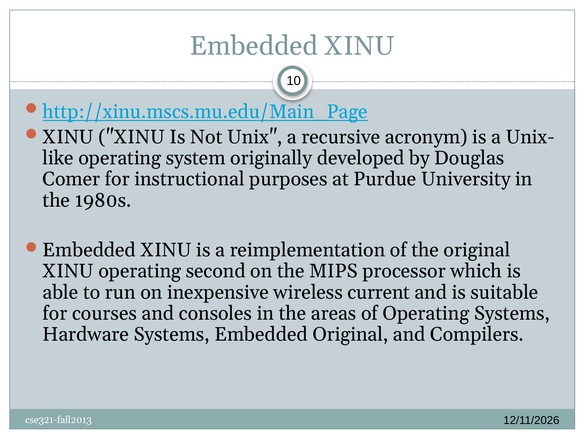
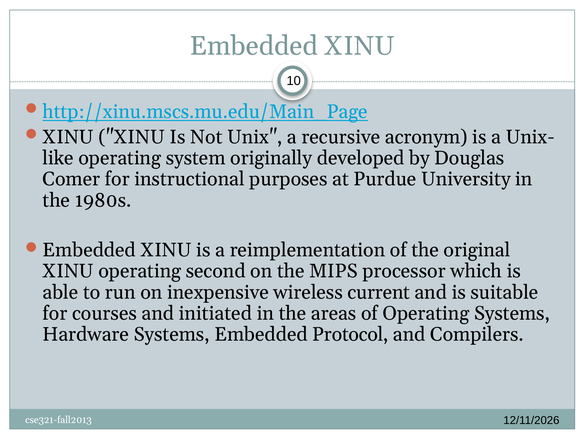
consoles: consoles -> initiated (215, 313)
Embedded Original: Original -> Protocol (350, 334)
